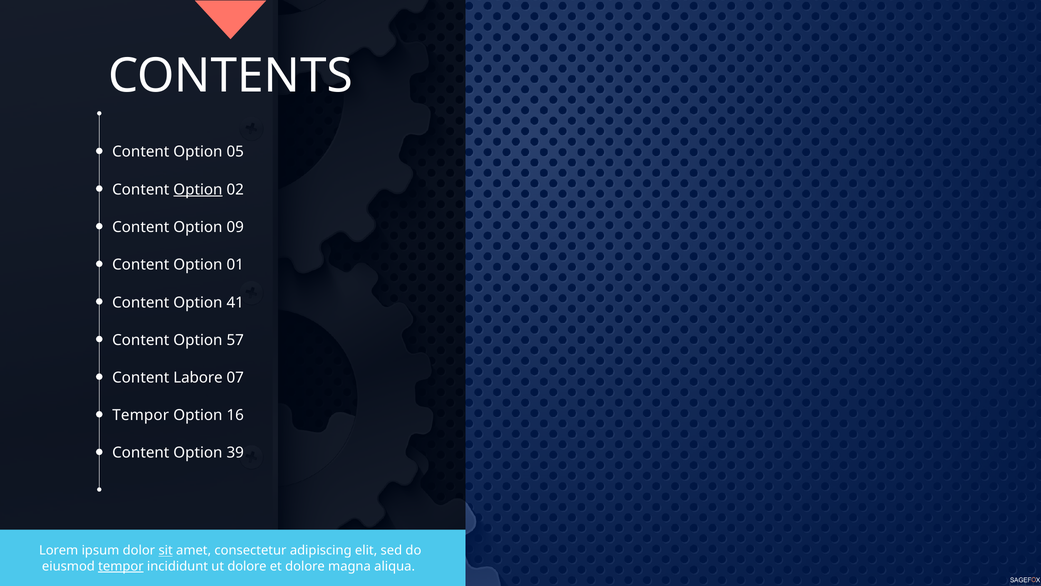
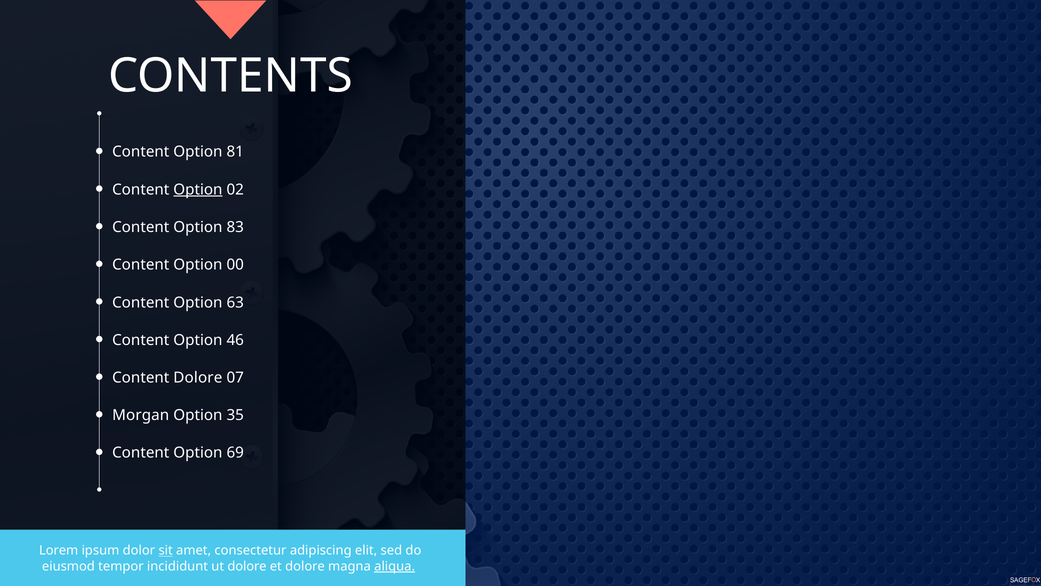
05: 05 -> 81 (235, 152)
09: 09 -> 83 (235, 227)
01: 01 -> 00 (235, 265)
41: 41 -> 63 (235, 303)
57: 57 -> 46 (235, 340)
Content Labore: Labore -> Dolore (198, 377)
Tempor: Tempor -> Morgan (141, 415)
16: 16 -> 35 (235, 415)
39: 39 -> 69 (235, 453)
tempor underline: present -> none (121, 566)
aliqua underline: none -> present (395, 566)
